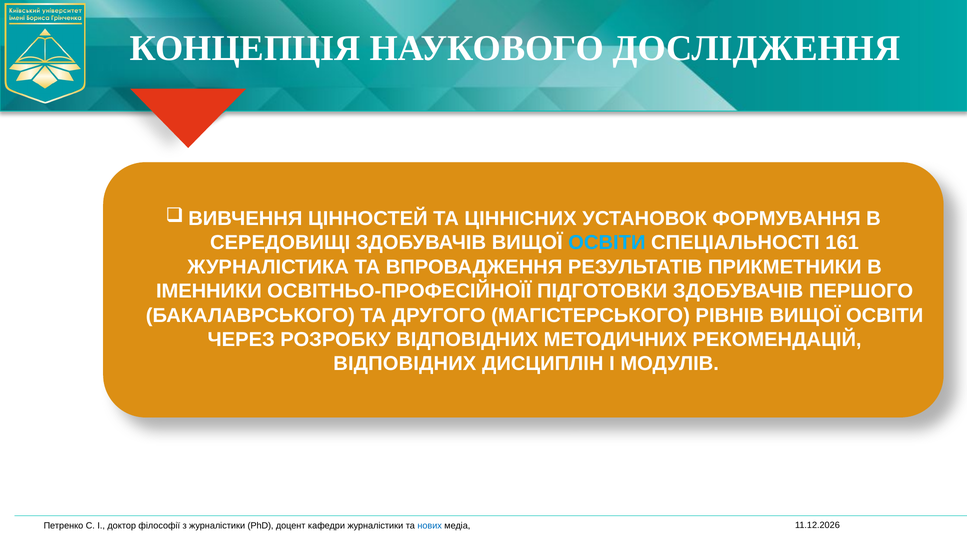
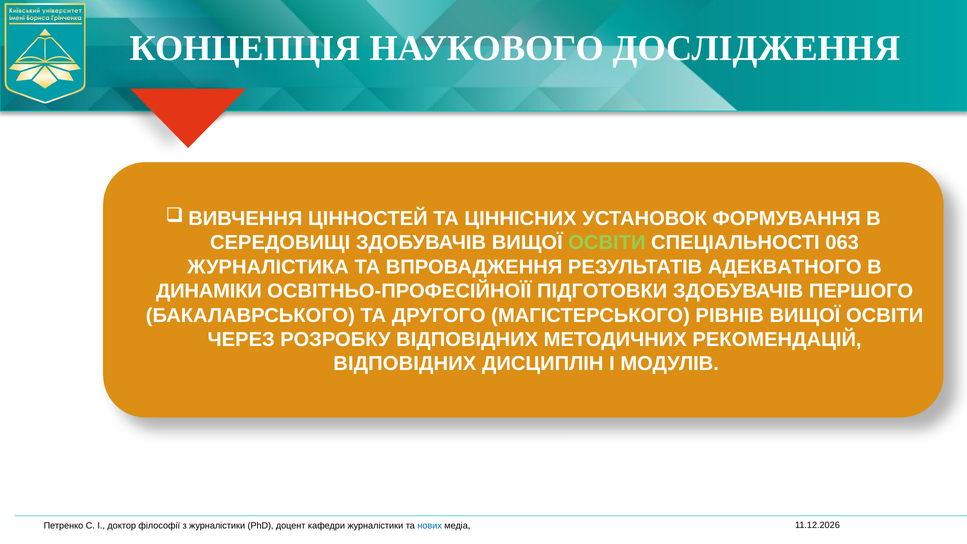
ОСВІТИ colour: light blue -> light green (607, 243)
161: 161 -> 063 (842, 243)
ПРИКМЕТНИКИ: ПРИКМЕТНИКИ -> АДЕКВАТНОГО (785, 267)
ІМЕННИКИ: ІМЕННИКИ -> ДИНАМІКИ (209, 291)
